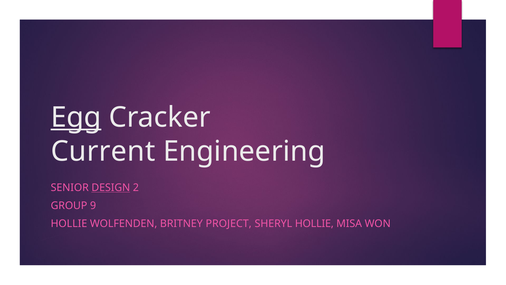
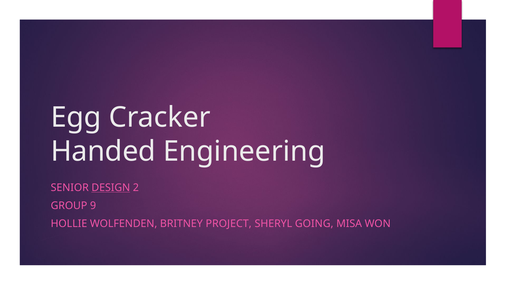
Egg underline: present -> none (76, 117)
Current: Current -> Handed (103, 151)
SHERYL HOLLIE: HOLLIE -> GOING (314, 223)
